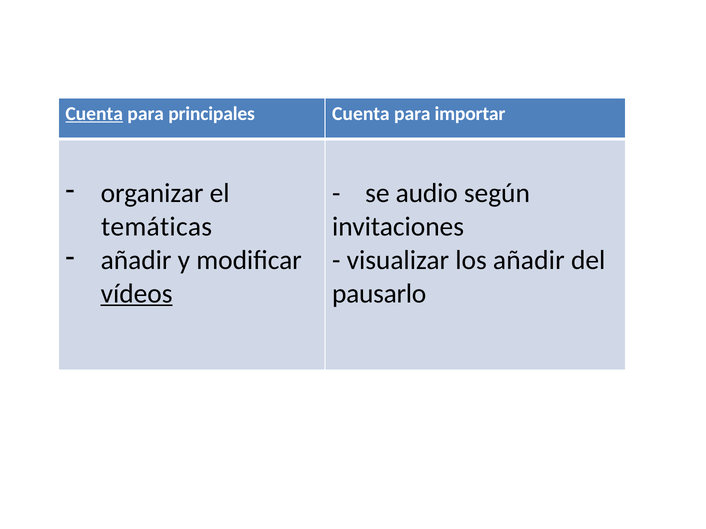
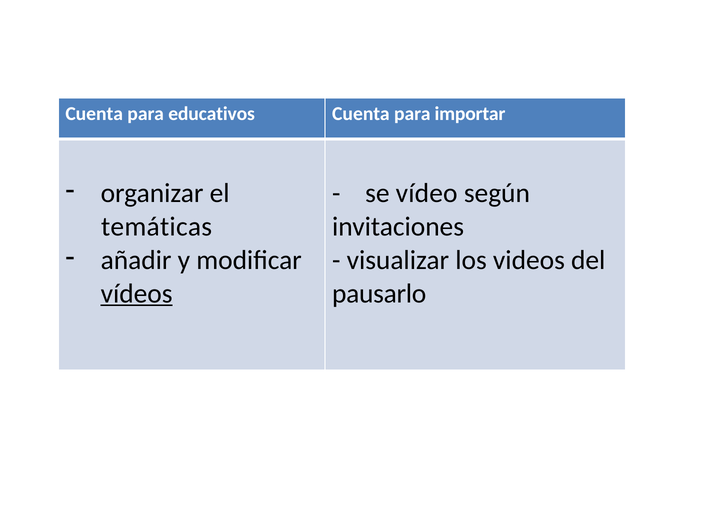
Cuenta underline: present -> none (94, 114)
principales: principales -> educativos (212, 114)
audio: audio -> vídeo (427, 193)
los añadir: añadir -> videos (529, 260)
